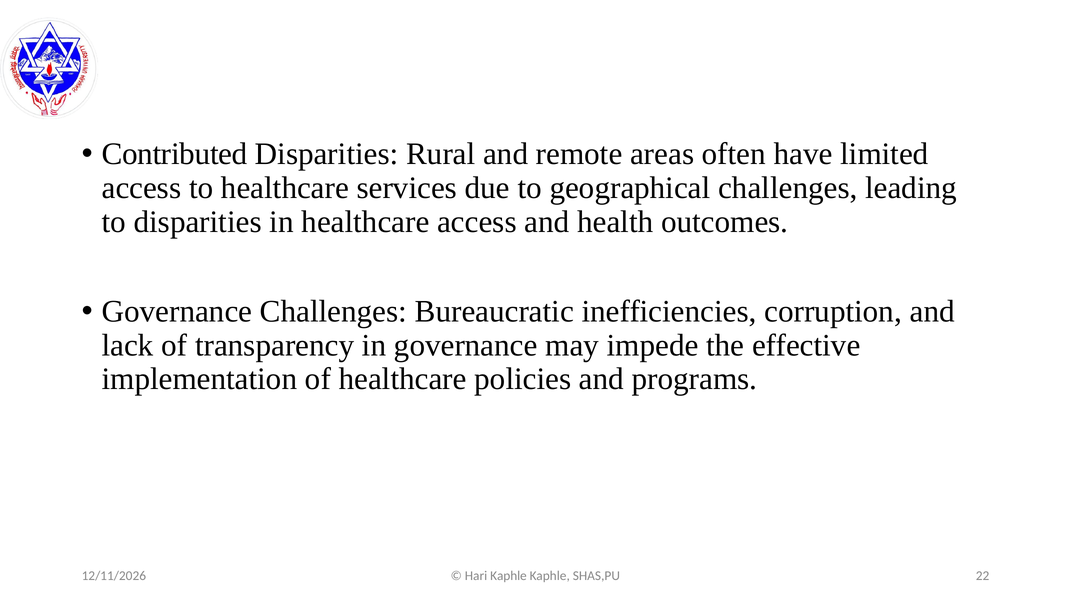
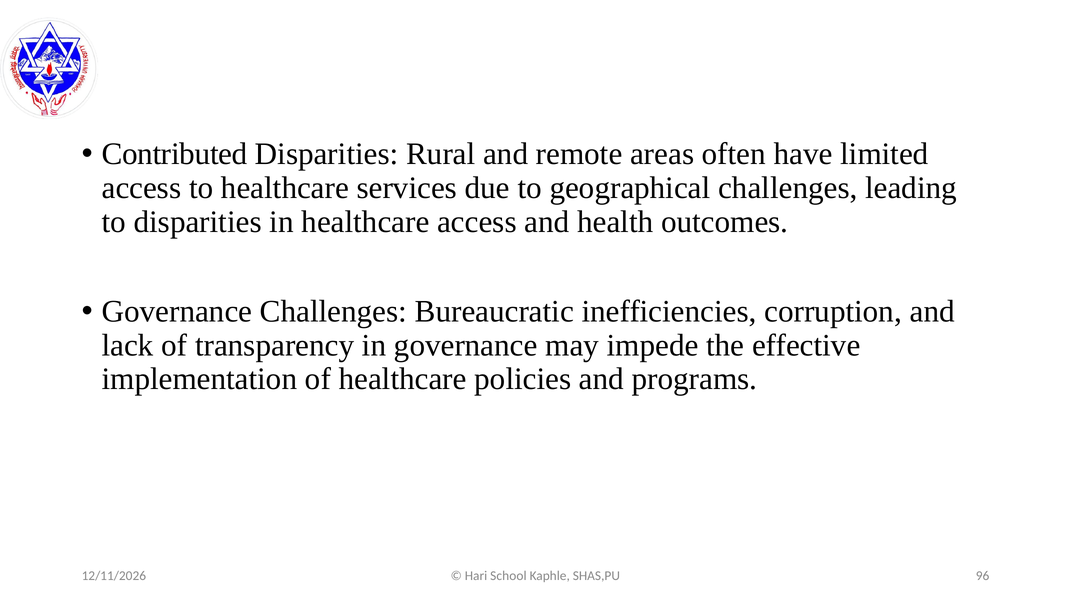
Hari Kaphle: Kaphle -> School (508, 575)
22: 22 -> 96 (983, 575)
